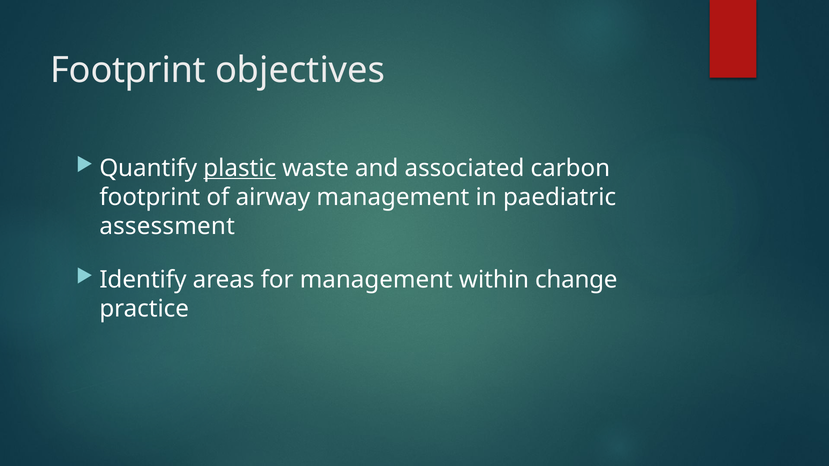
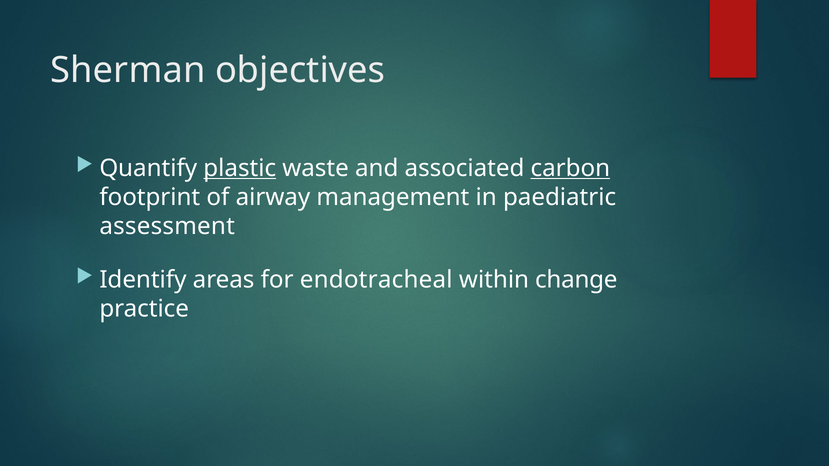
Footprint: Footprint -> Sherman (128, 70)
carbon underline: none -> present (570, 168)
for management: management -> endotracheal (376, 280)
